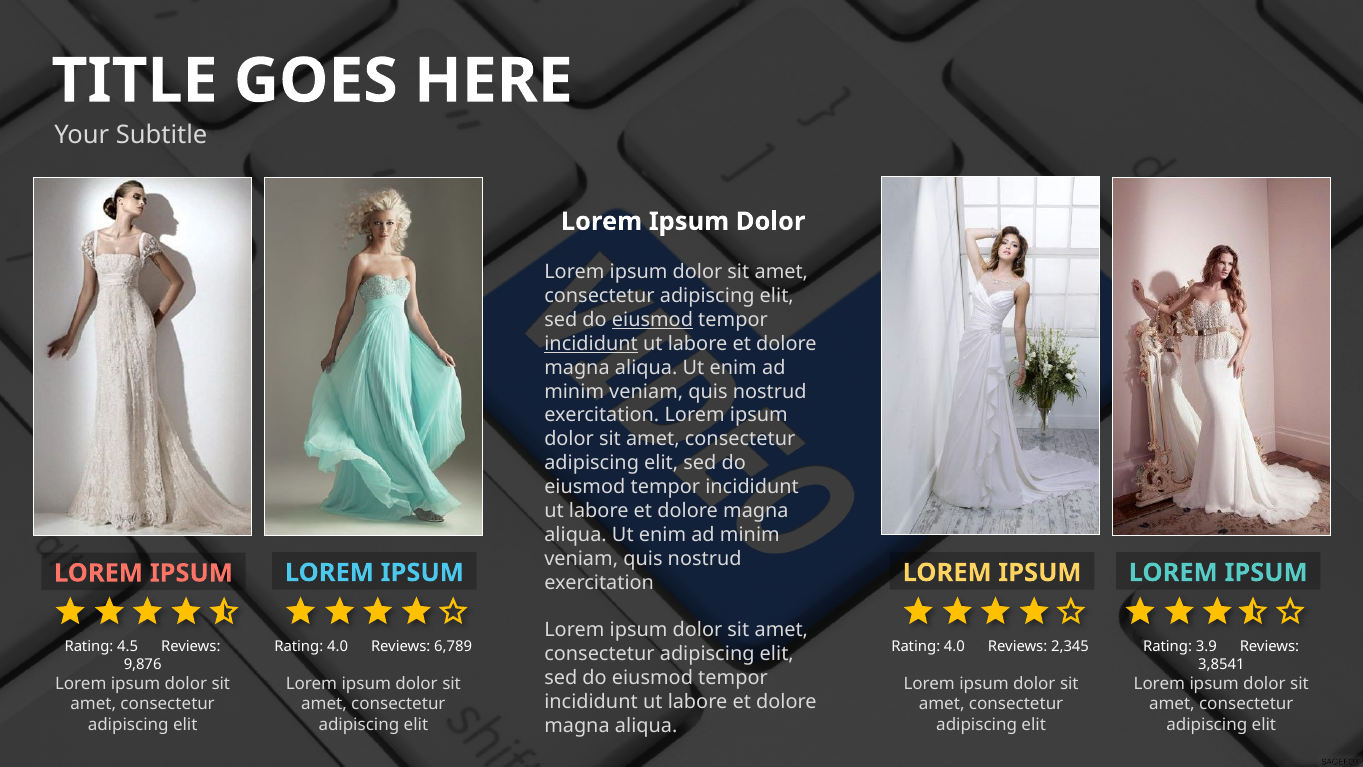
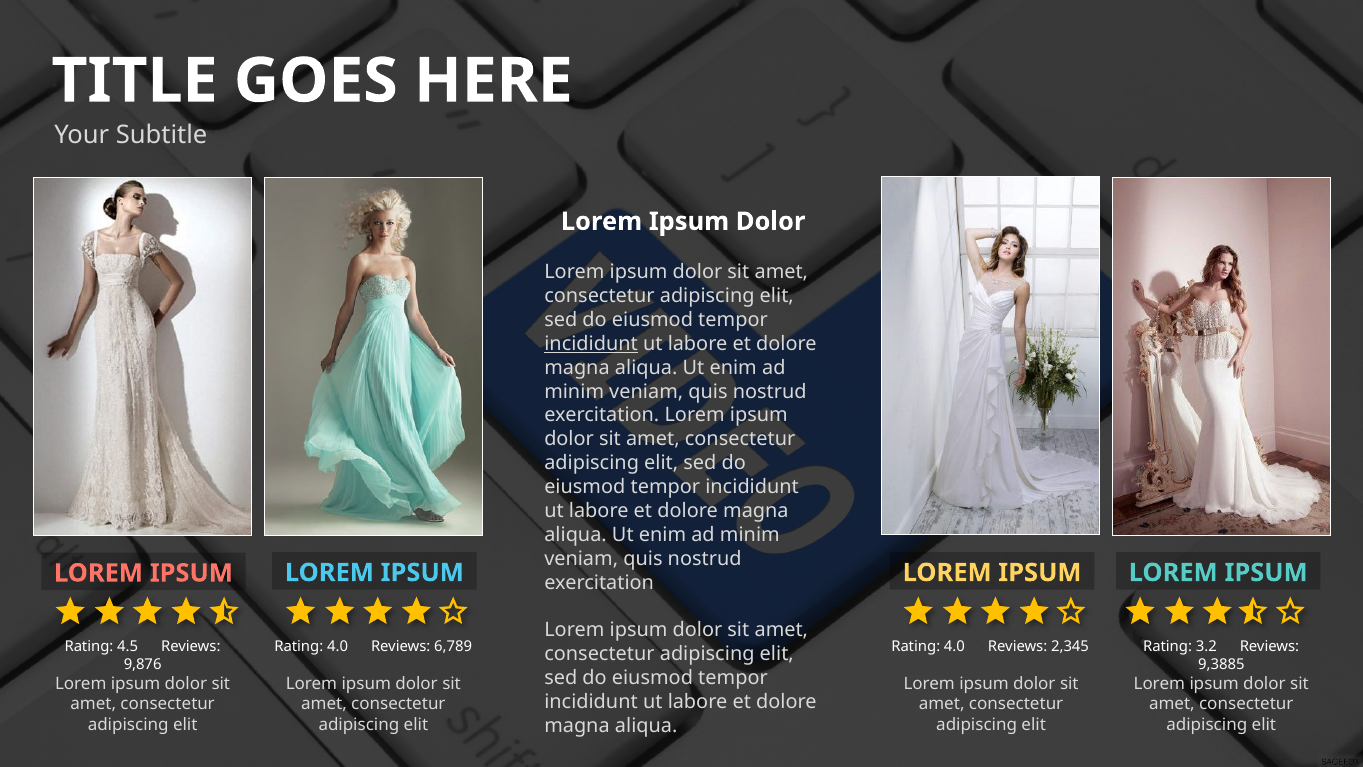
eiusmod underline: present -> none (652, 320)
3.9: 3.9 -> 3.2 (1206, 646)
3,8541: 3,8541 -> 9,3885 (1221, 664)
